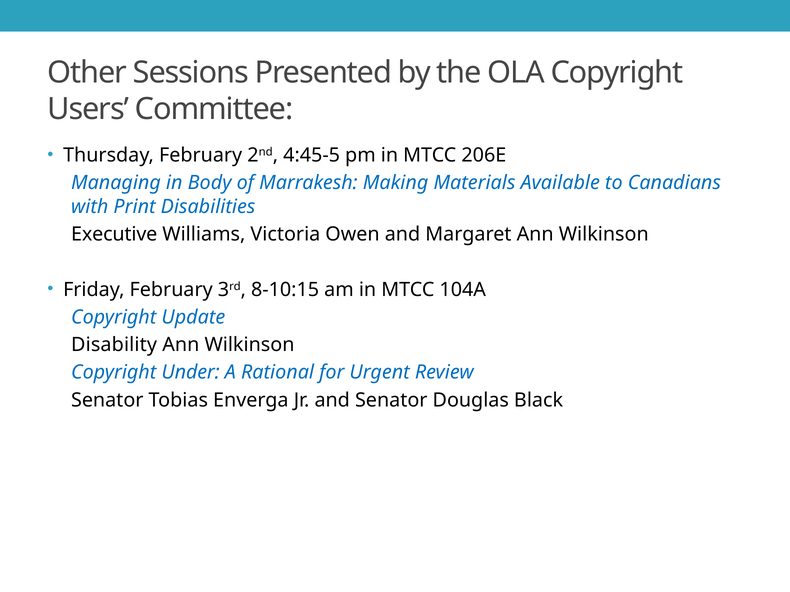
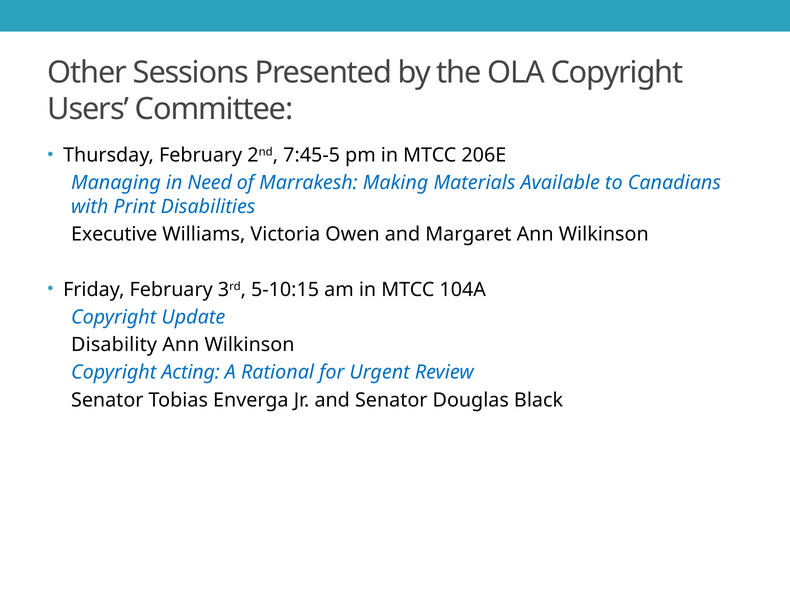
4:45-5: 4:45-5 -> 7:45-5 (312, 155)
Body: Body -> Need (210, 183)
8-10:15: 8-10:15 -> 5-10:15 (285, 290)
Under: Under -> Acting (191, 373)
